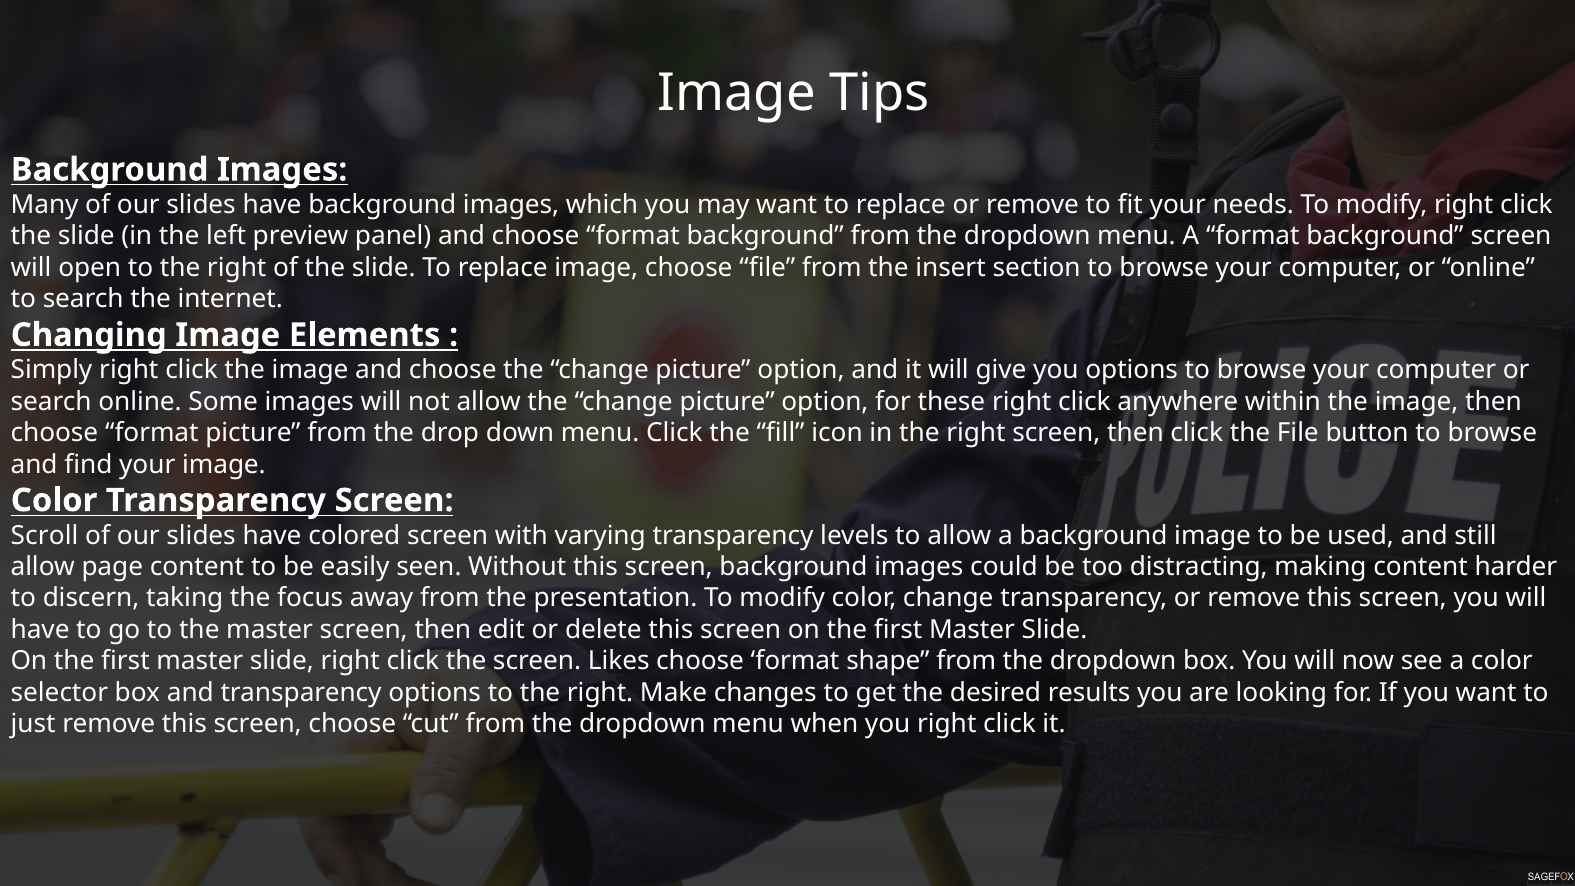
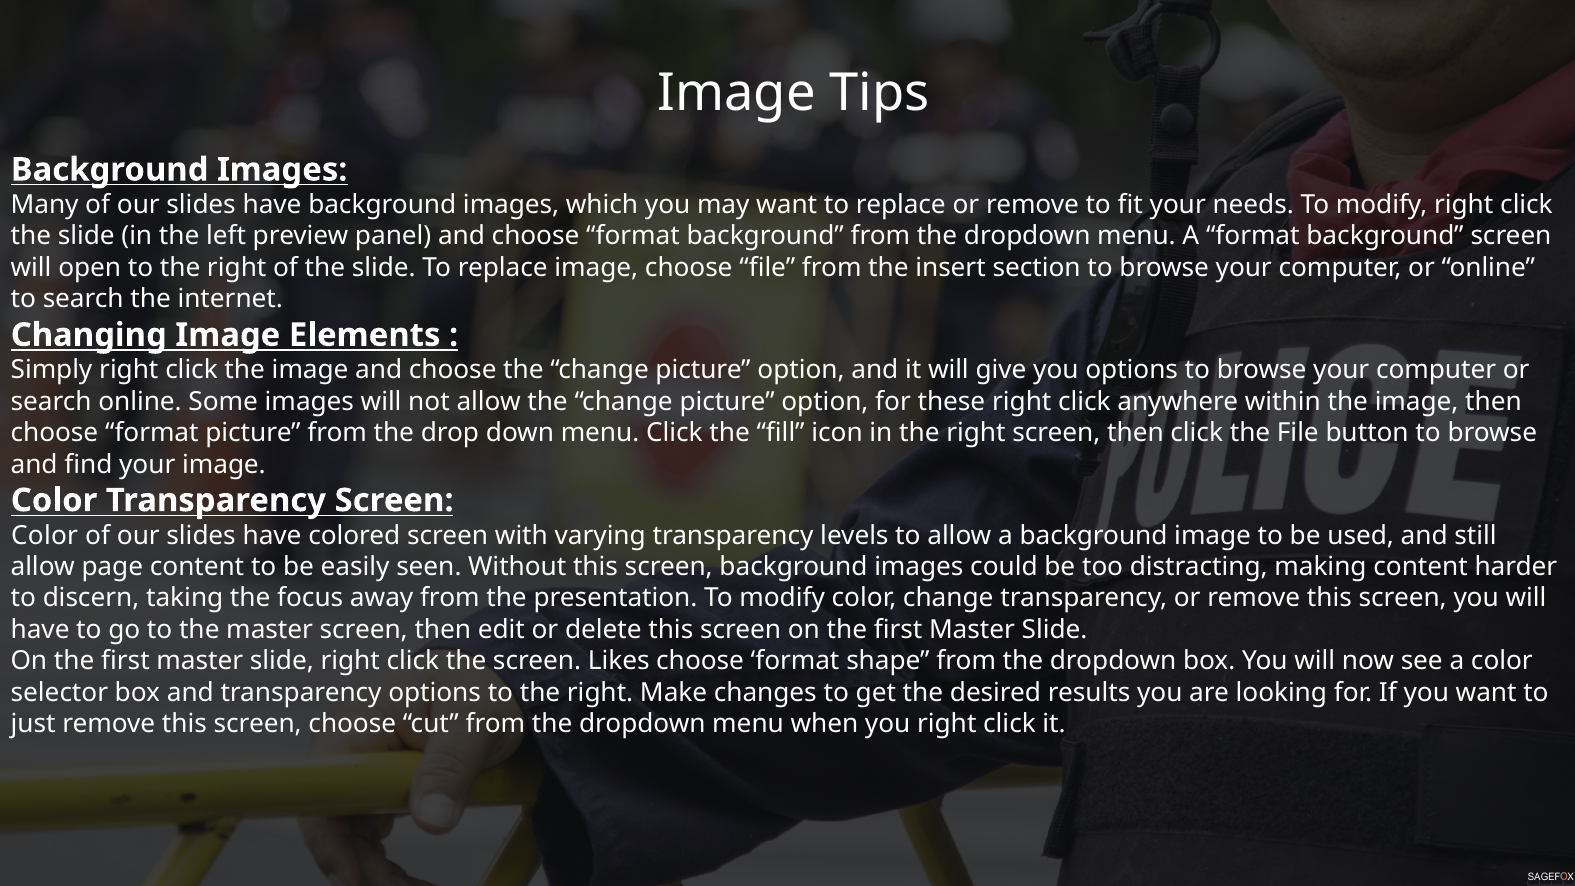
Scroll: Scroll -> Color (45, 535)
